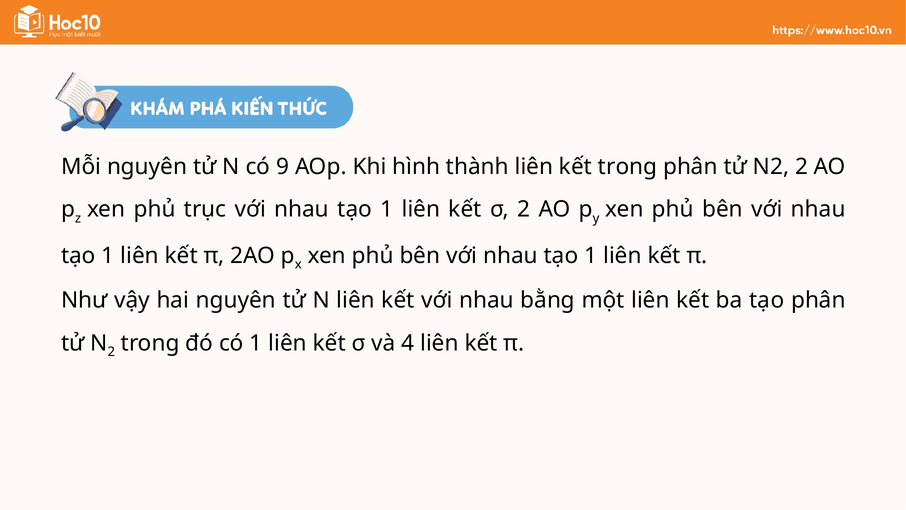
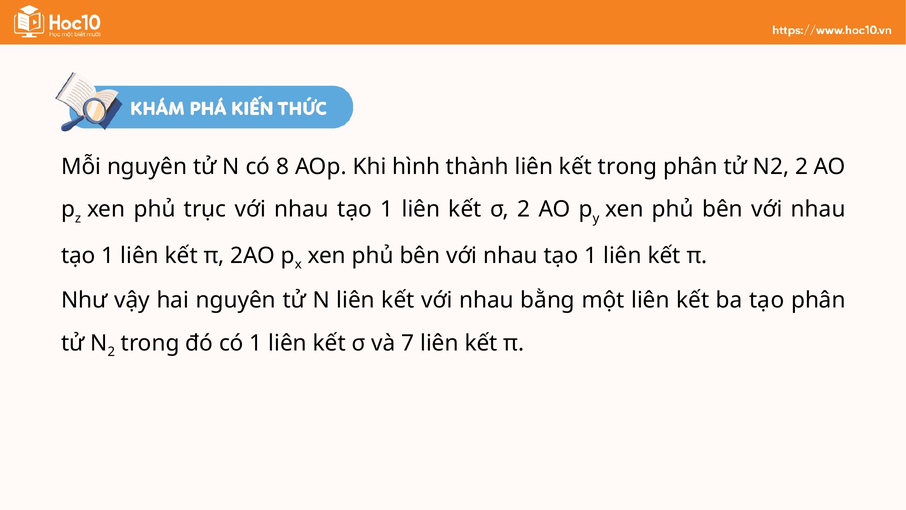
9: 9 -> 8 (283, 167)
4: 4 -> 7 (408, 343)
